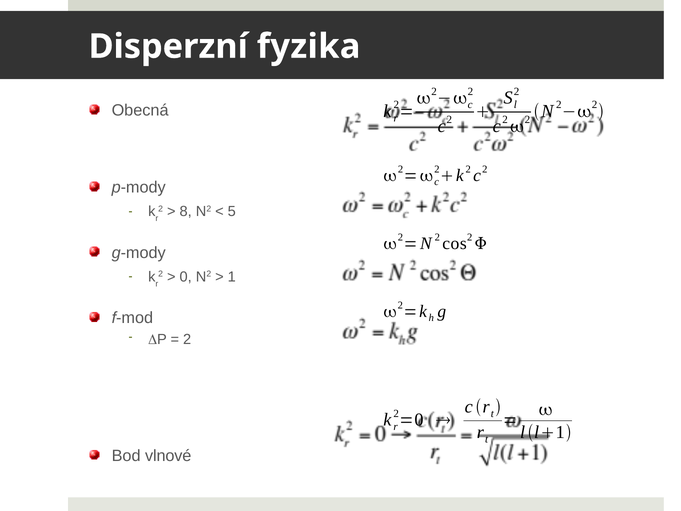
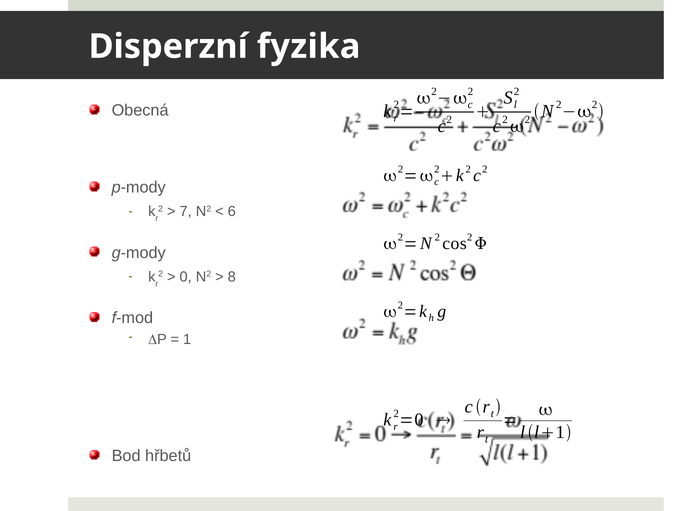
8: 8 -> 7 (186, 211)
5: 5 -> 6 (232, 211)
1: 1 -> 8 (232, 277)
2: 2 -> 1 (187, 339)
vlnové: vlnové -> hřbetů (168, 456)
